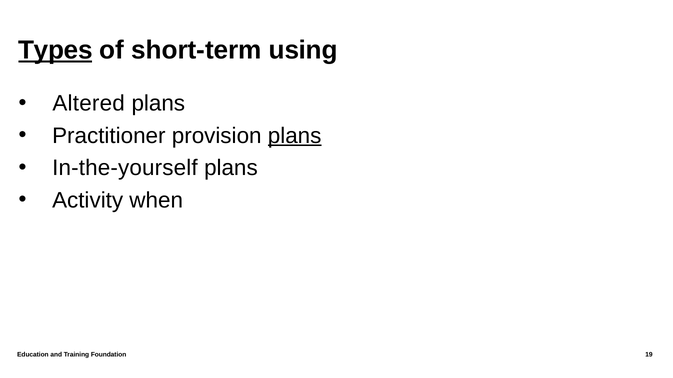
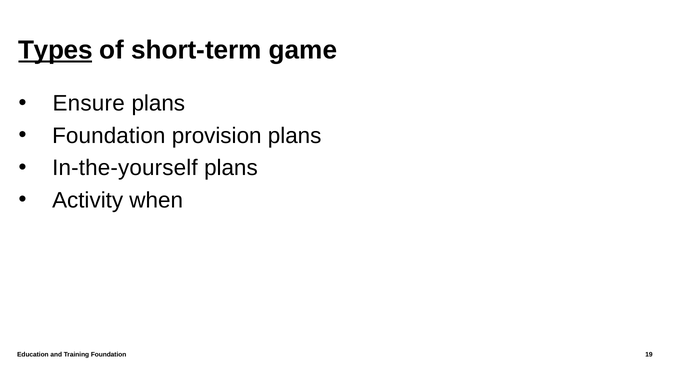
using: using -> game (303, 50)
Altered: Altered -> Ensure (89, 104)
Practitioner: Practitioner -> Foundation (109, 136)
plans underline: present -> none (295, 136)
